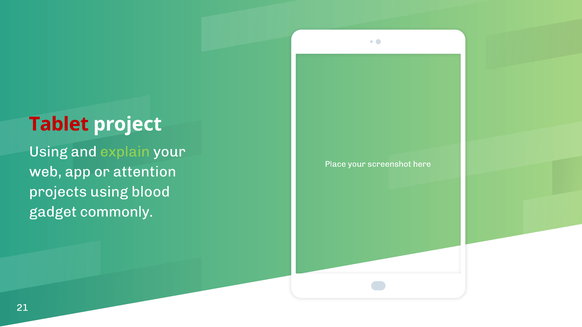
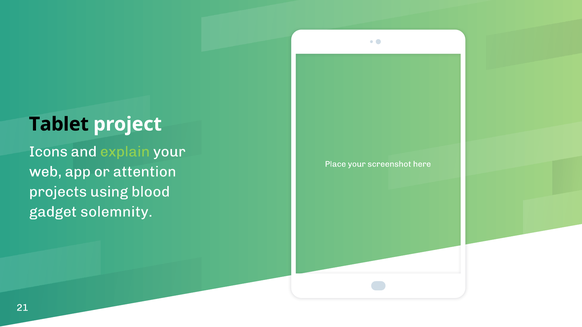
Tablet colour: red -> black (59, 124)
Using: Using -> Icons (48, 152)
commonly: commonly -> solemnity (116, 212)
